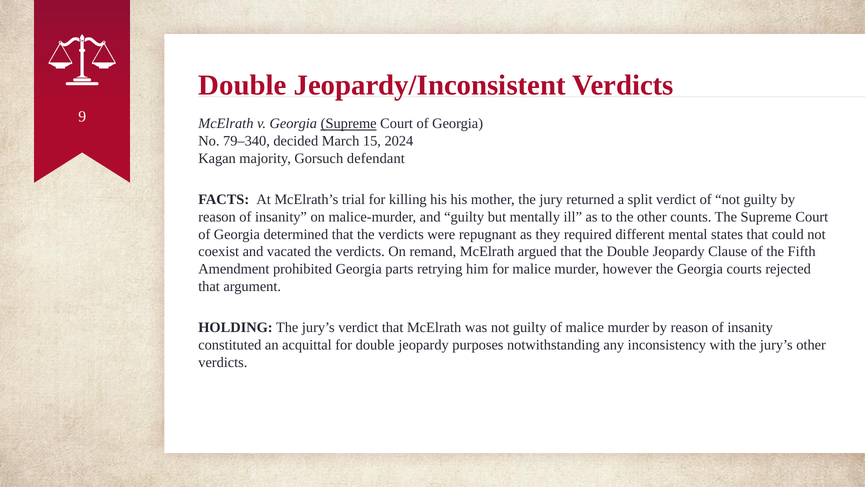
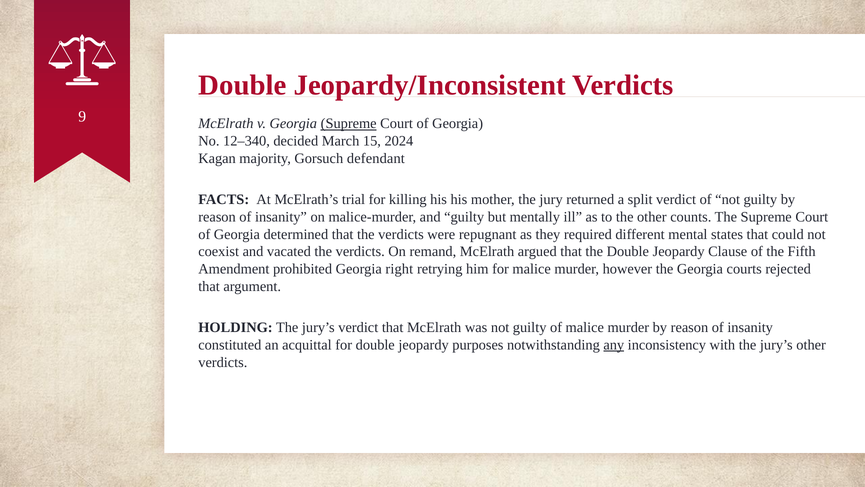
79–340: 79–340 -> 12–340 (246, 141)
parts: parts -> right (399, 269)
any underline: none -> present (614, 345)
